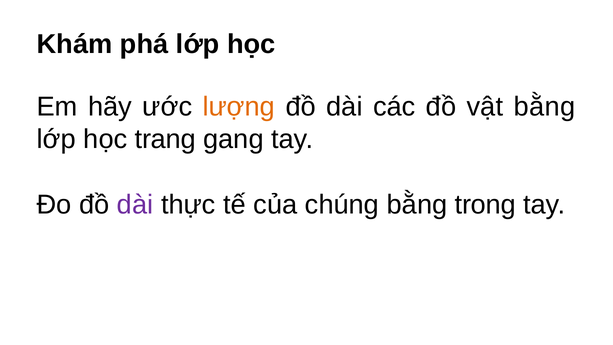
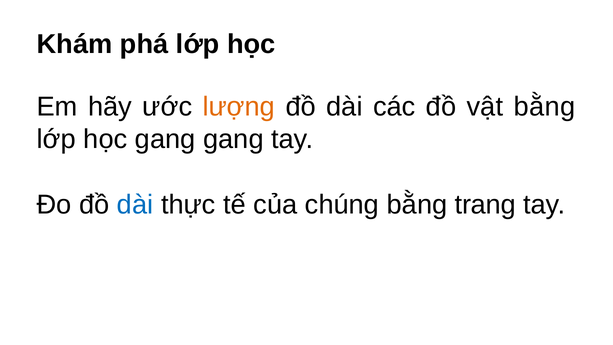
học trang: trang -> gang (165, 139)
dài colour: purple -> blue (135, 205)
trong: trong -> trang (485, 205)
